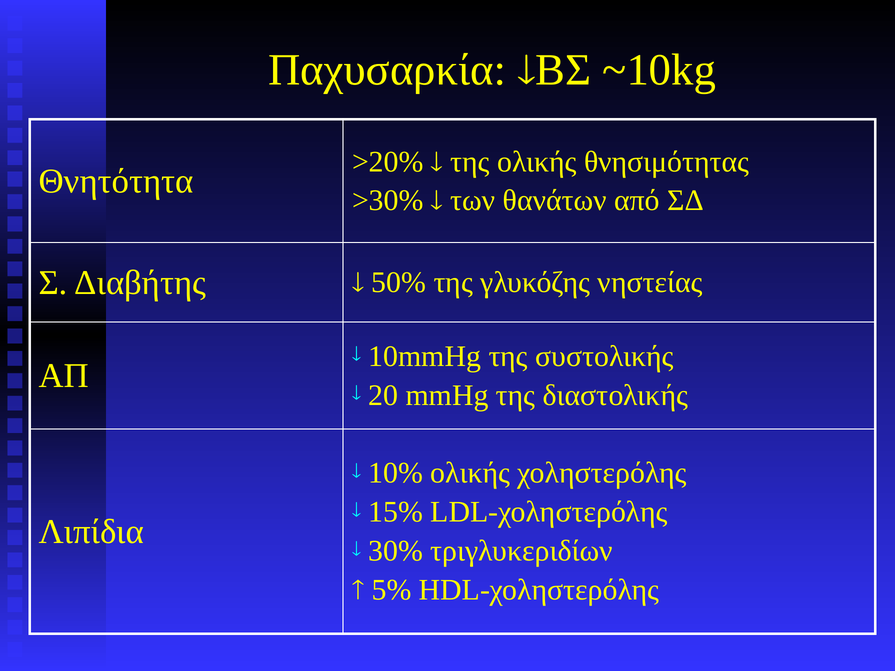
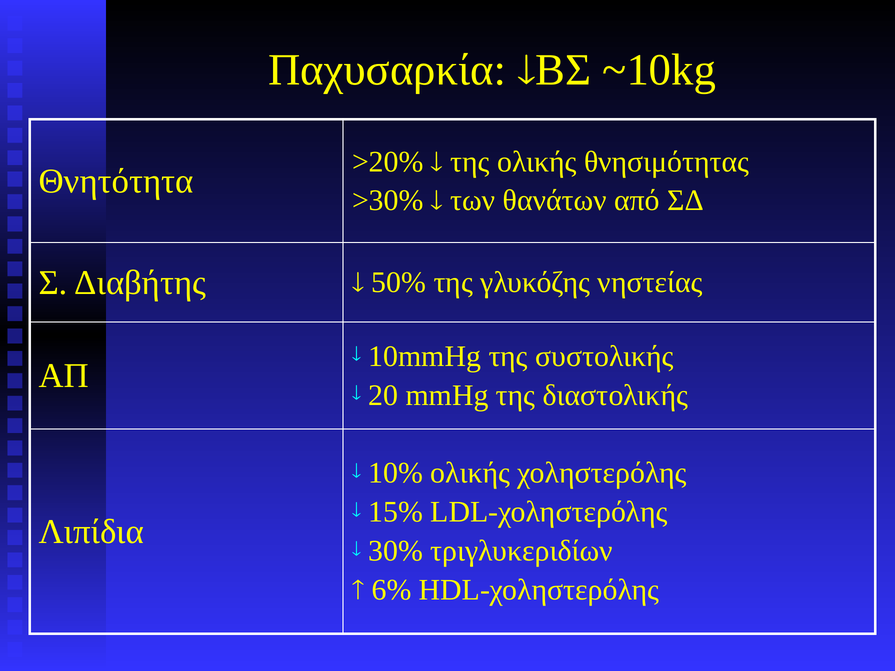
5%: 5% -> 6% (391, 590)
